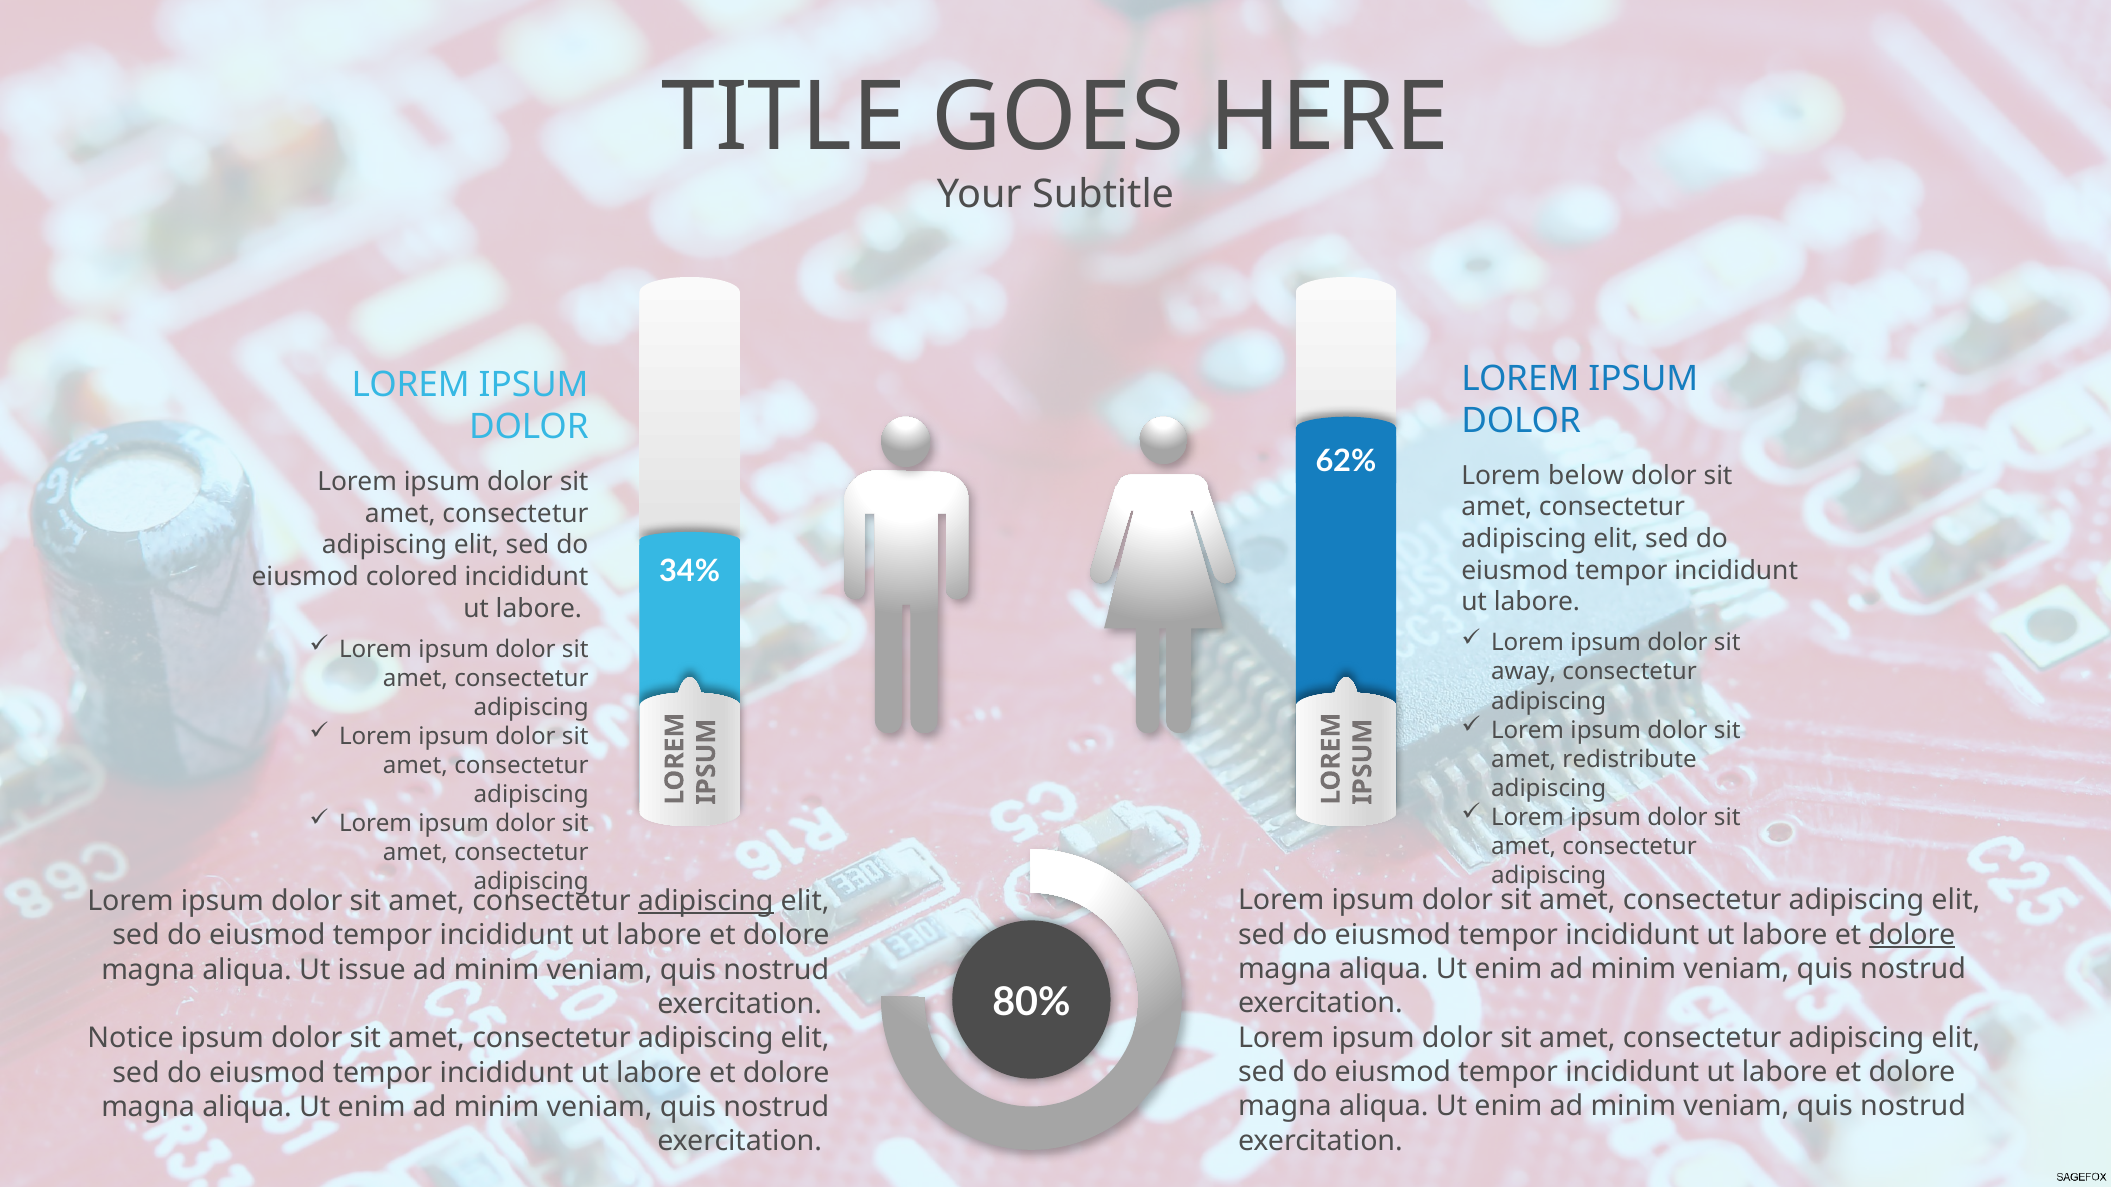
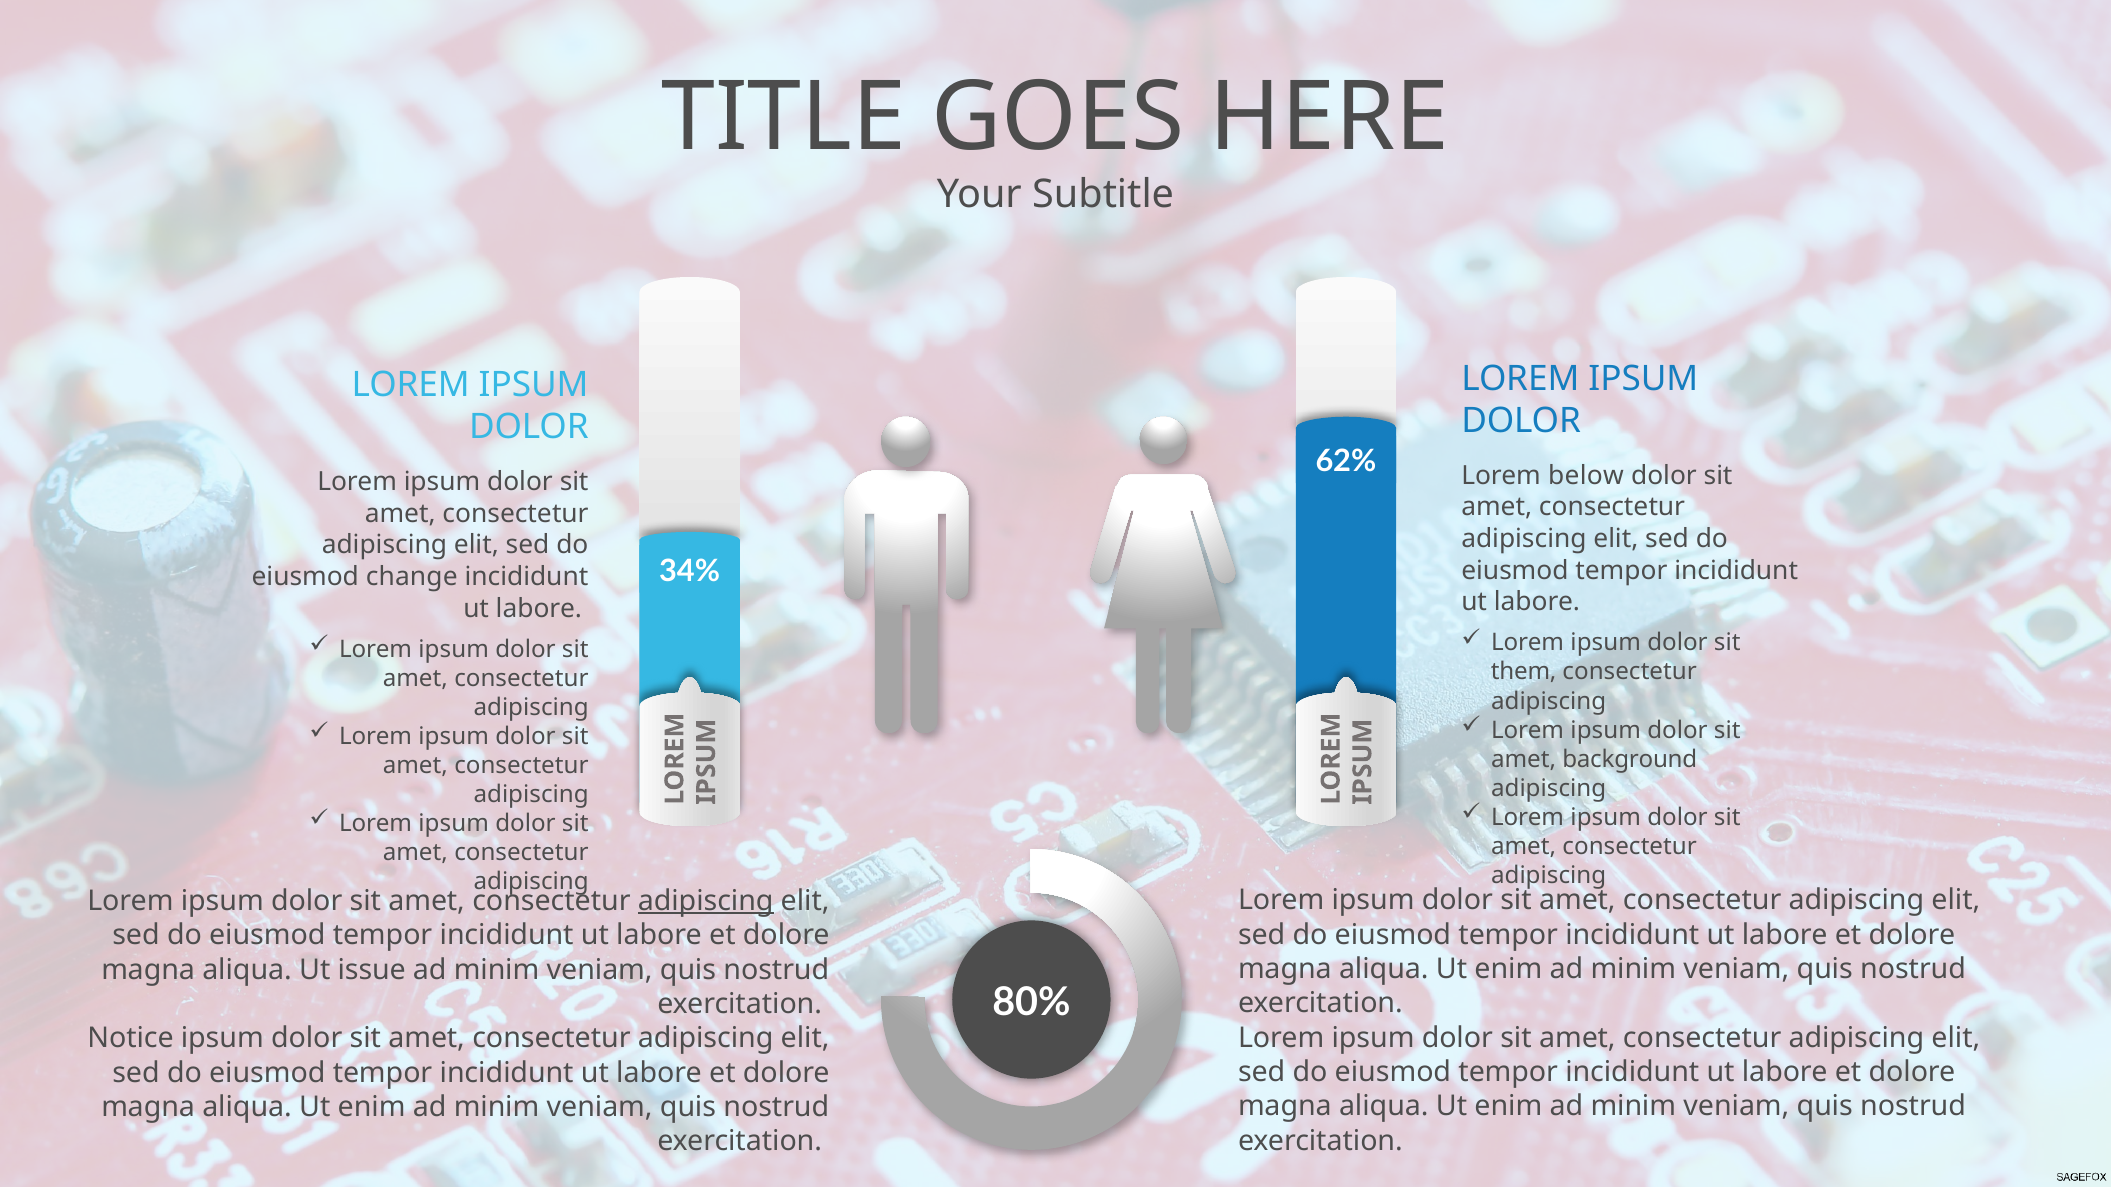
colored: colored -> change (412, 577)
away: away -> them (1524, 672)
redistribute: redistribute -> background (1630, 759)
dolore underline: present -> none (1912, 935)
